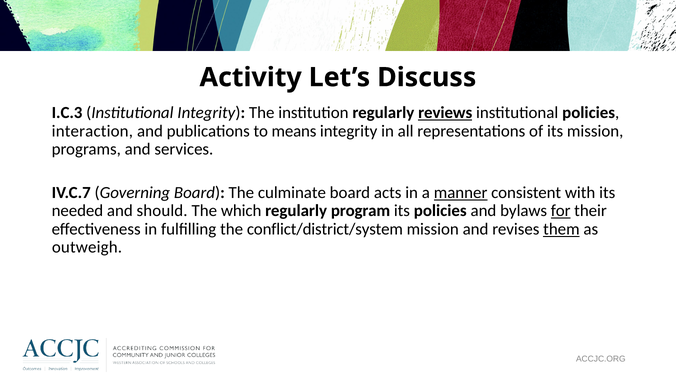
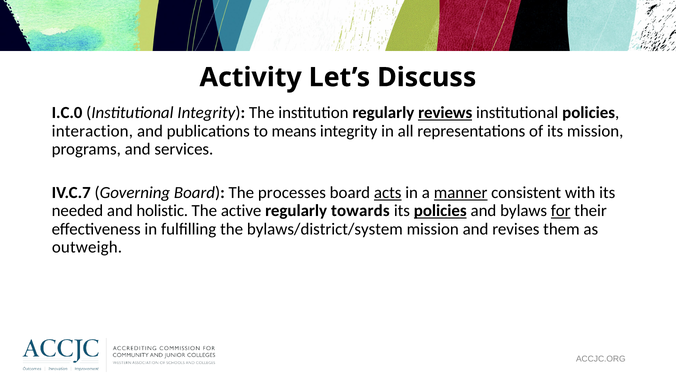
I.C.3: I.C.3 -> I.C.0 (67, 113)
culminate: culminate -> processes (292, 193)
acts underline: none -> present (388, 193)
should: should -> holistic (162, 211)
which: which -> active (241, 211)
program: program -> towards (360, 211)
policies underline: none -> present (440, 211)
conflict/district/system: conflict/district/system -> bylaws/district/system (325, 229)
them underline: present -> none (561, 229)
